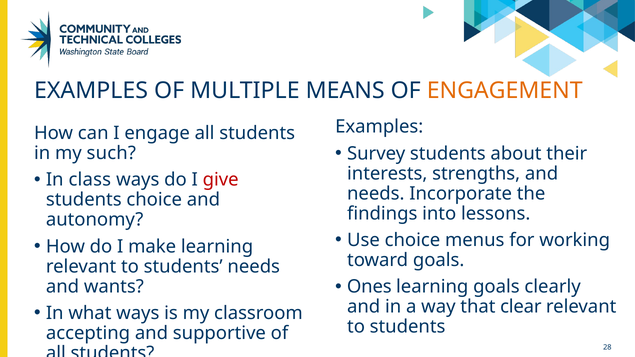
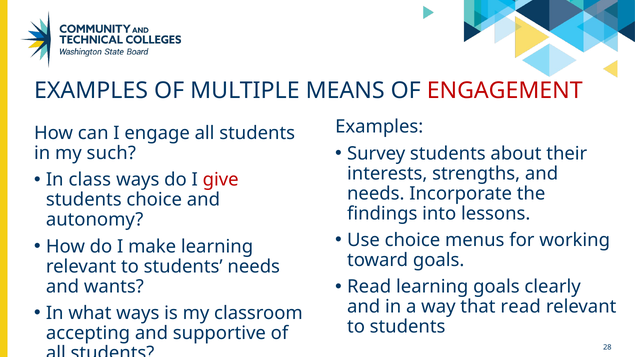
ENGAGEMENT colour: orange -> red (505, 91)
Ones: Ones -> Read (369, 287)
that clear: clear -> read (521, 307)
